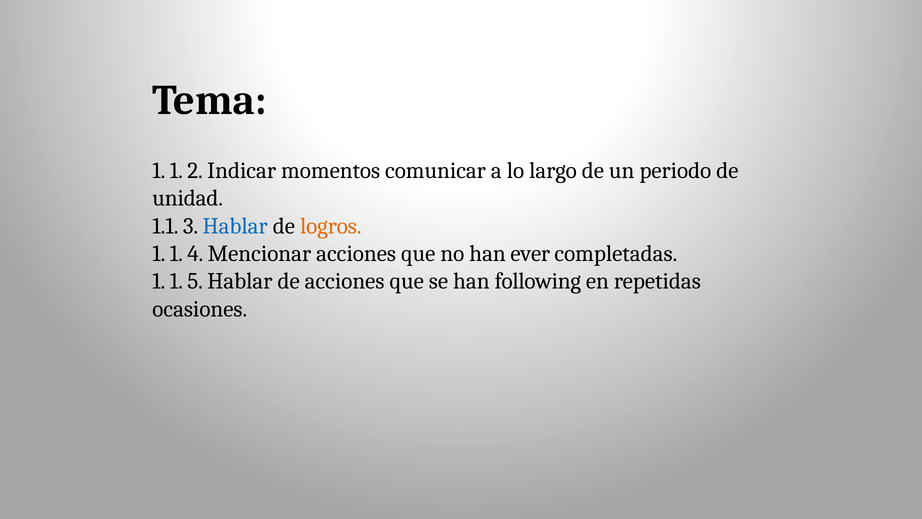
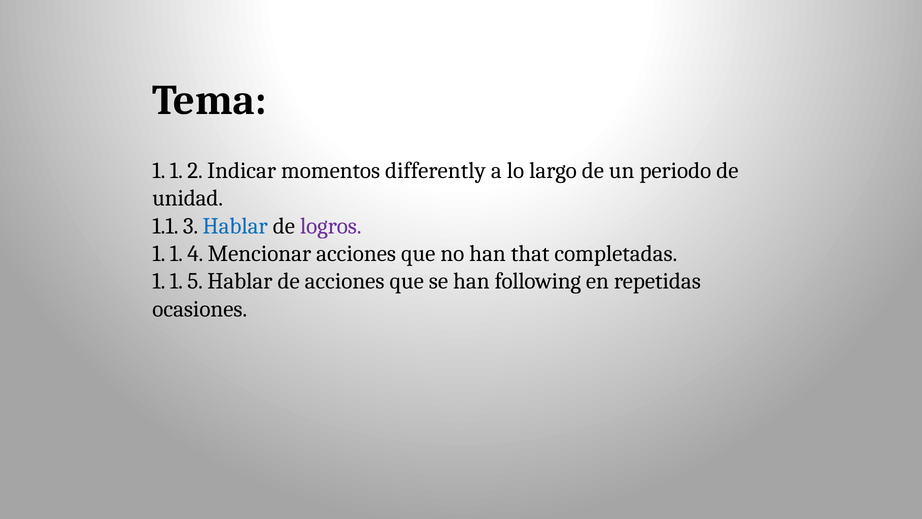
comunicar: comunicar -> differently (435, 171)
logros colour: orange -> purple (331, 226)
ever: ever -> that (530, 253)
